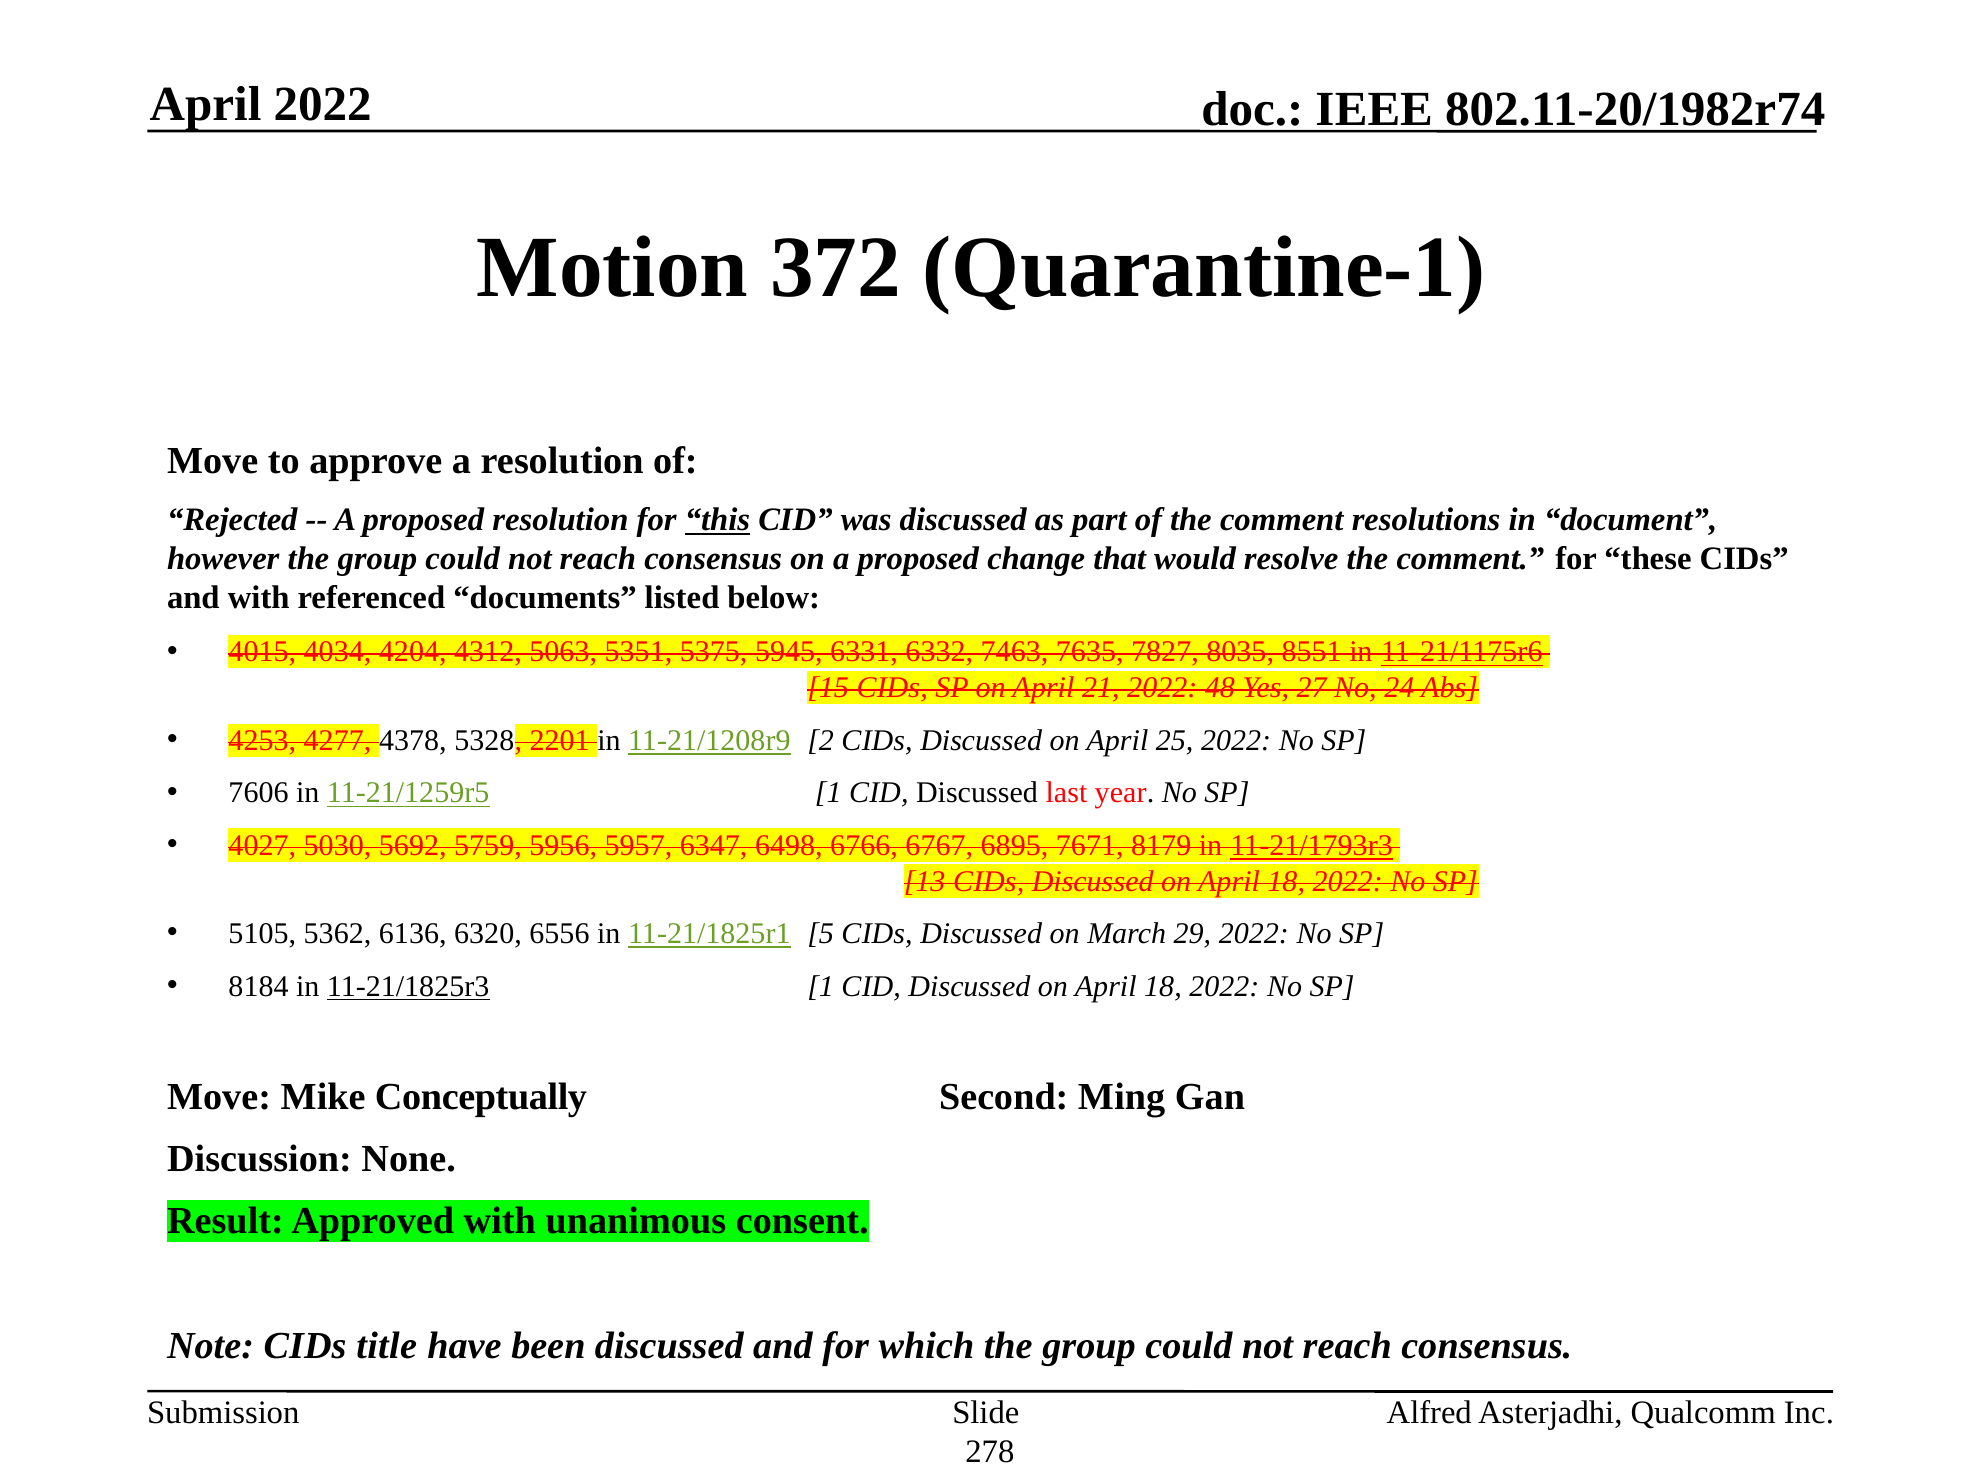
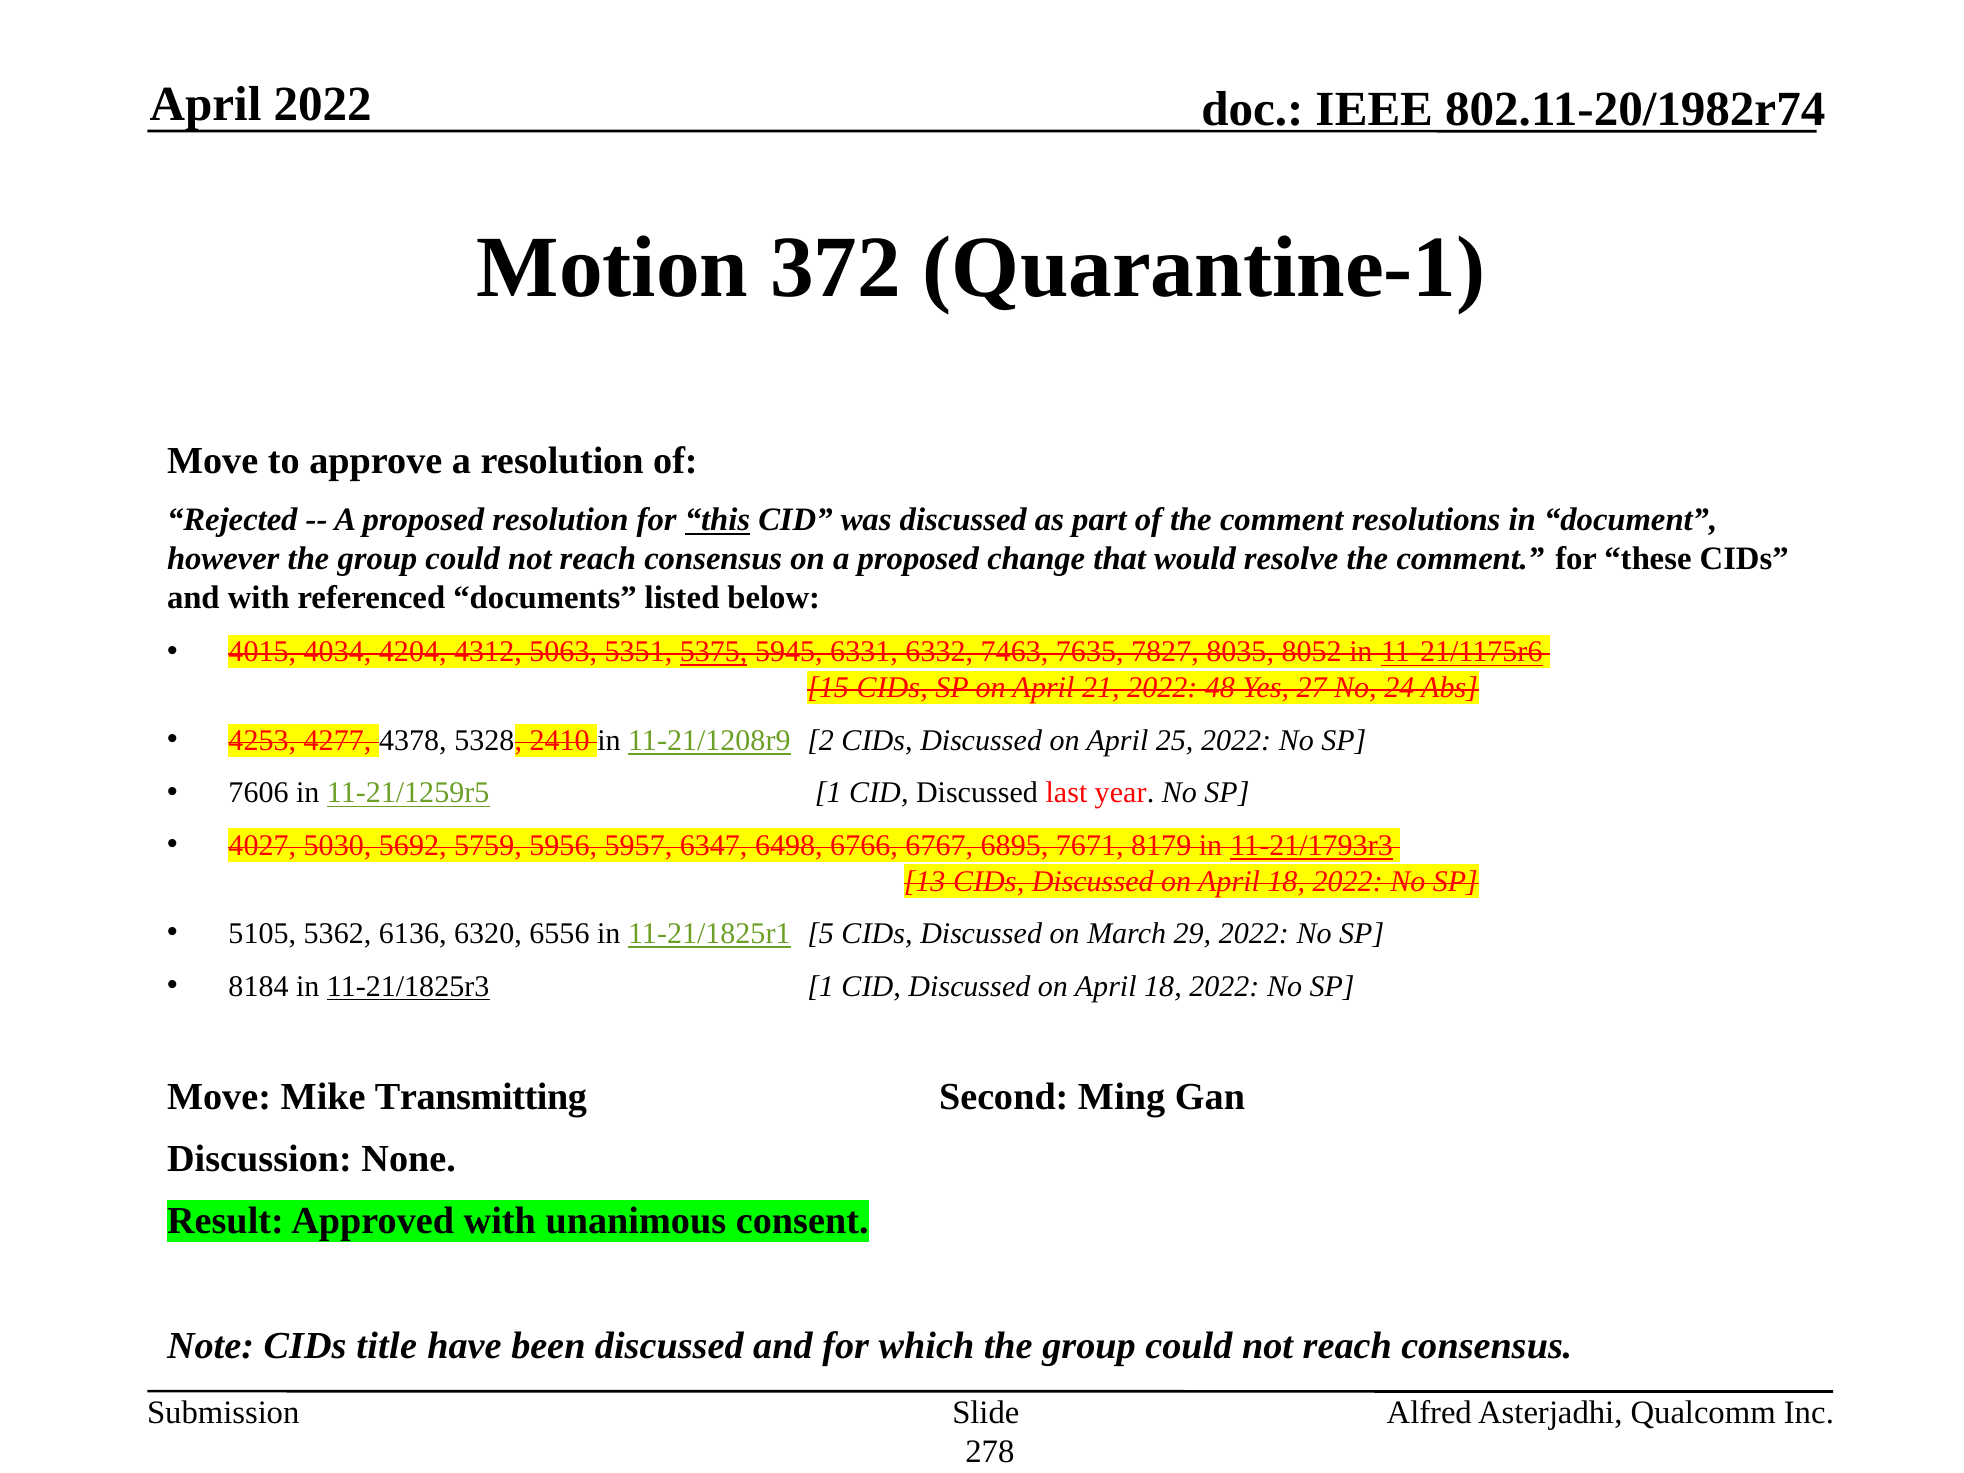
5375 underline: none -> present (714, 652)
8551: 8551 -> 8052 (1312, 652)
2201: 2201 -> 2410 (560, 740)
Conceptually: Conceptually -> Transmitting (481, 1097)
